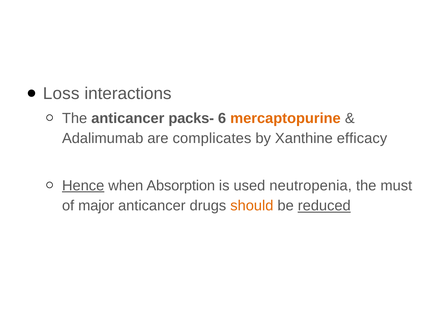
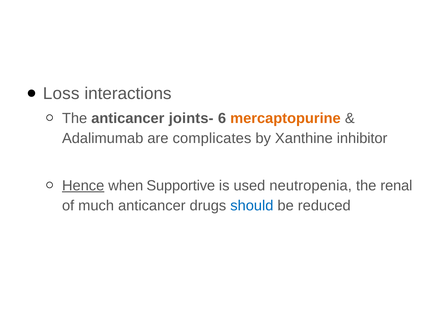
packs-: packs- -> joints- (191, 118)
efficacy: efficacy -> inhibitor (362, 139)
Absorption: Absorption -> Supportive (181, 186)
must: must -> renal (396, 186)
major: major -> much (96, 206)
should colour: orange -> blue (252, 206)
reduced underline: present -> none (324, 206)
